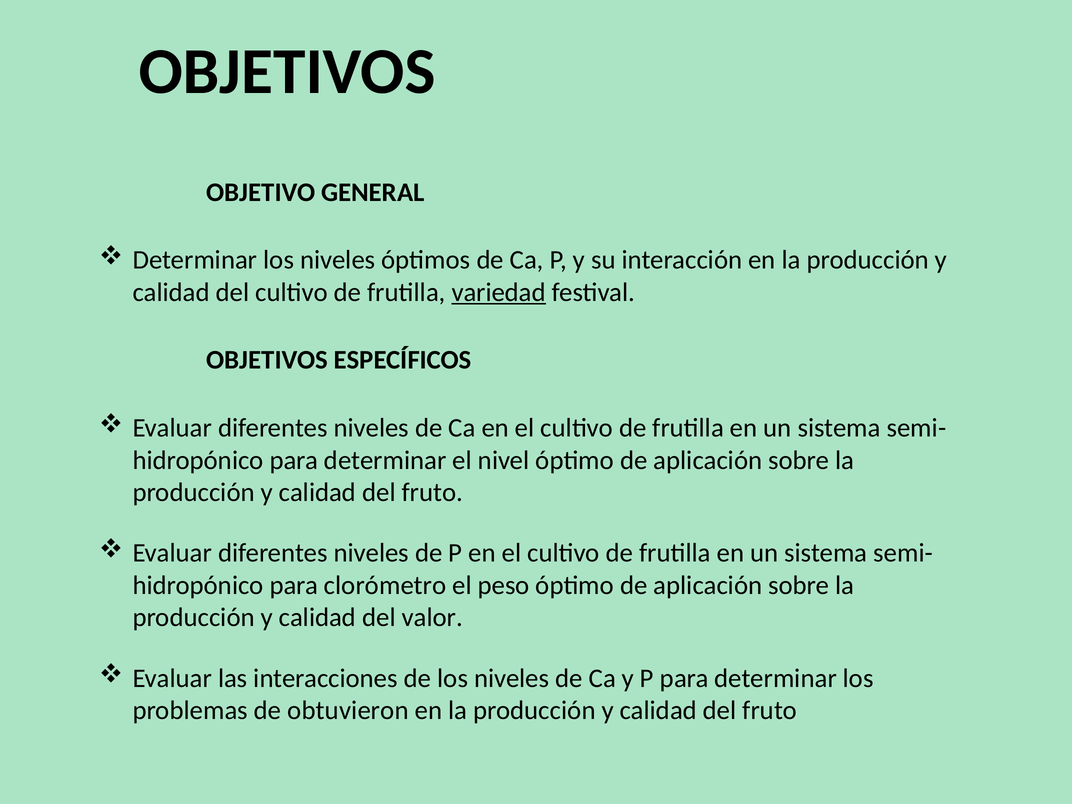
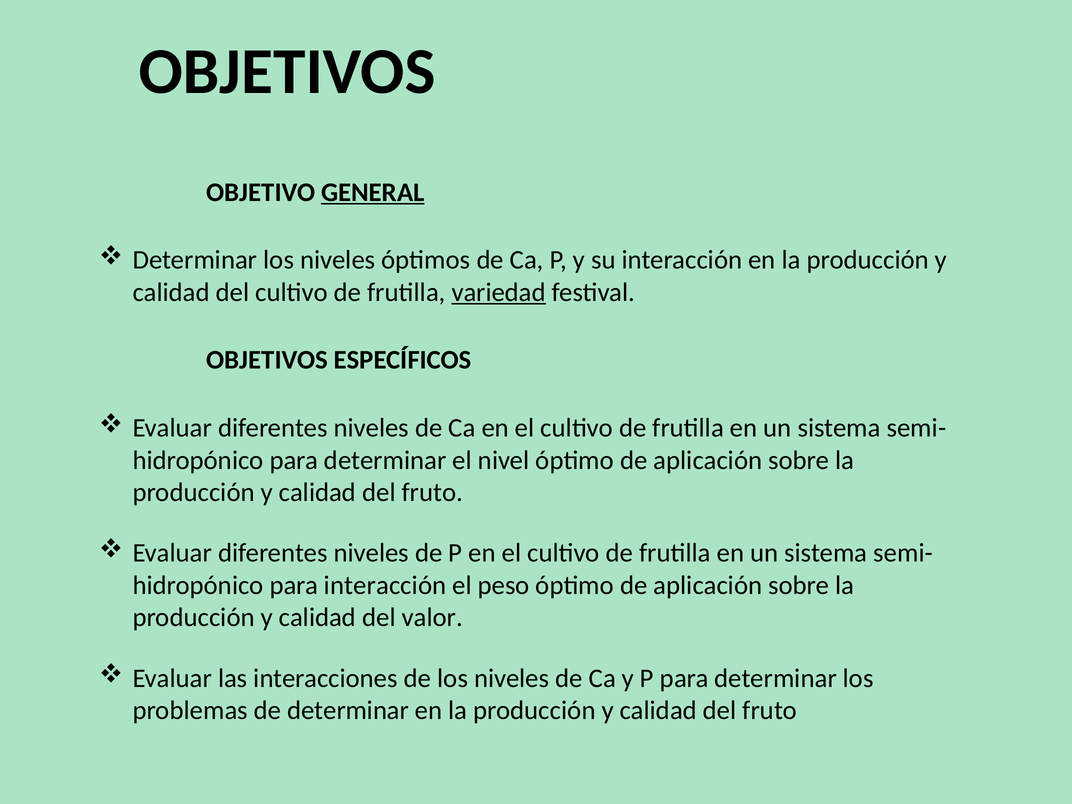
GENERAL underline: none -> present (373, 192)
para clorómetro: clorómetro -> interacción (385, 585)
de obtuvieron: obtuvieron -> determinar (348, 710)
